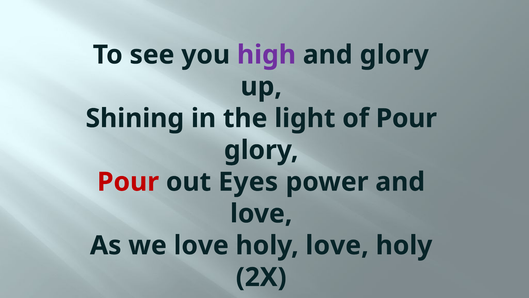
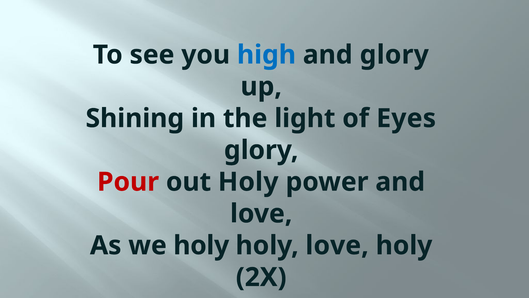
high colour: purple -> blue (266, 55)
of Pour: Pour -> Eyes (406, 118)
out Eyes: Eyes -> Holy (248, 182)
we love: love -> holy (201, 245)
